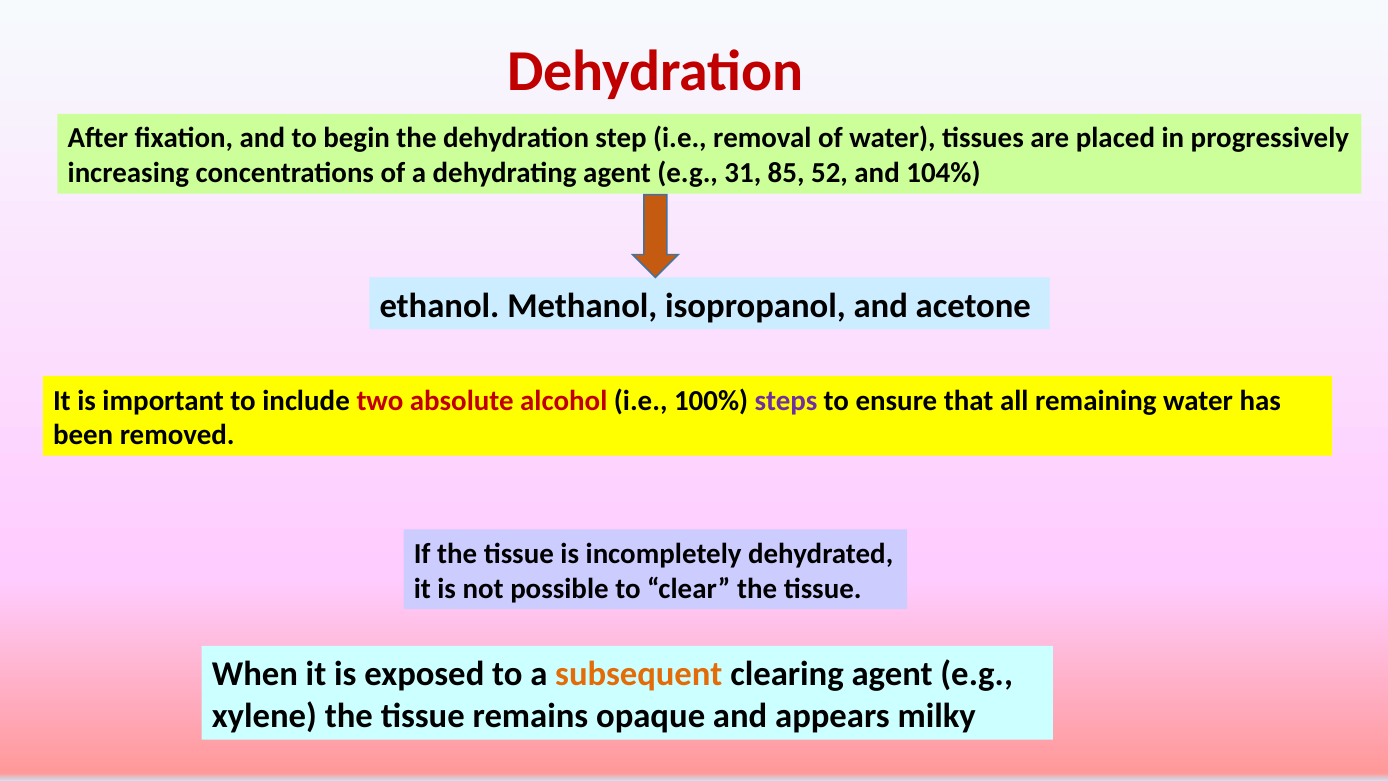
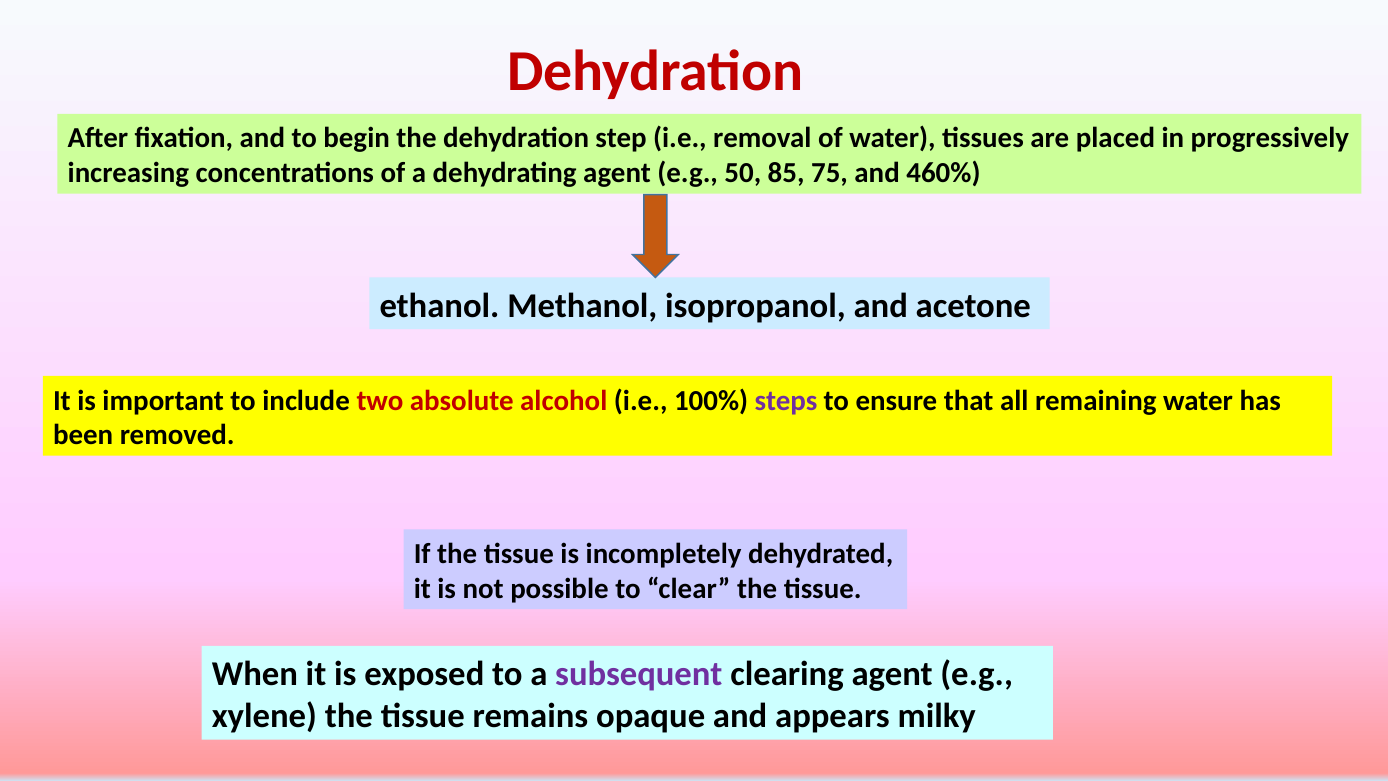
31: 31 -> 50 (743, 173)
52: 52 -> 75 (829, 173)
104%: 104% -> 460% (943, 173)
subsequent colour: orange -> purple (639, 674)
